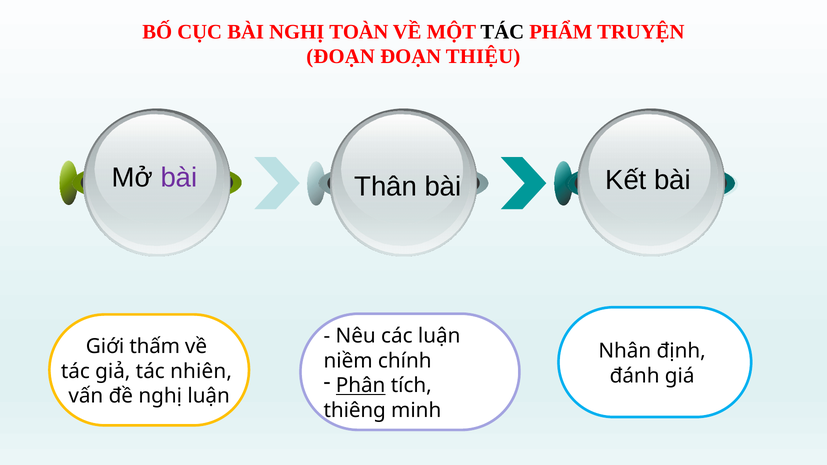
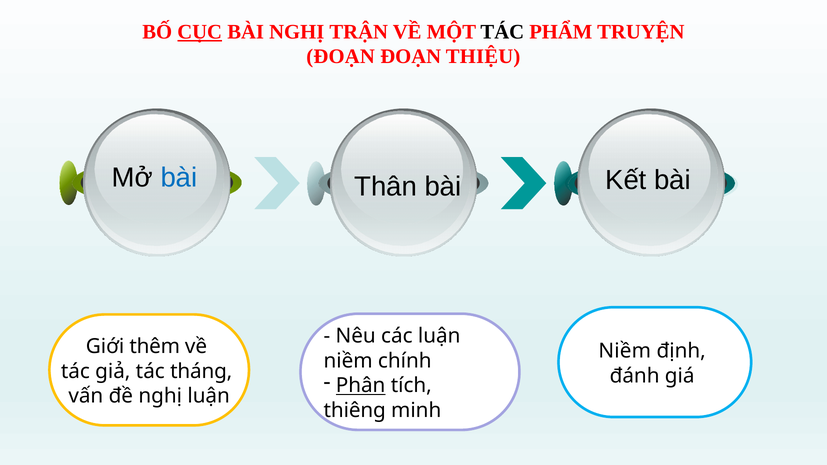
CỤC underline: none -> present (200, 32)
TOÀN: TOÀN -> TRẬN (359, 32)
bài colour: purple -> blue (179, 178)
thấm: thấm -> thêm (155, 347)
Nhân: Nhân -> Niềm (625, 351)
nhiên: nhiên -> tháng (201, 371)
